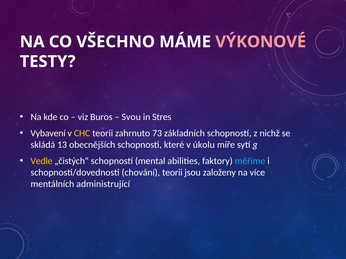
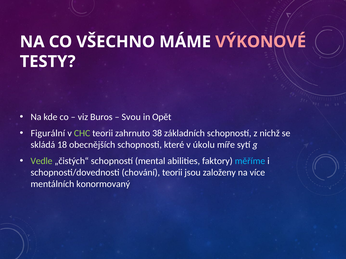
Stres: Stres -> Opět (162, 117)
Vybavení: Vybavení -> Figurální (48, 133)
CHC colour: yellow -> light green (82, 133)
73: 73 -> 38 (157, 133)
13: 13 -> 18 (62, 145)
Vedle colour: yellow -> light green (41, 161)
administrující: administrující -> konormovaný (103, 184)
